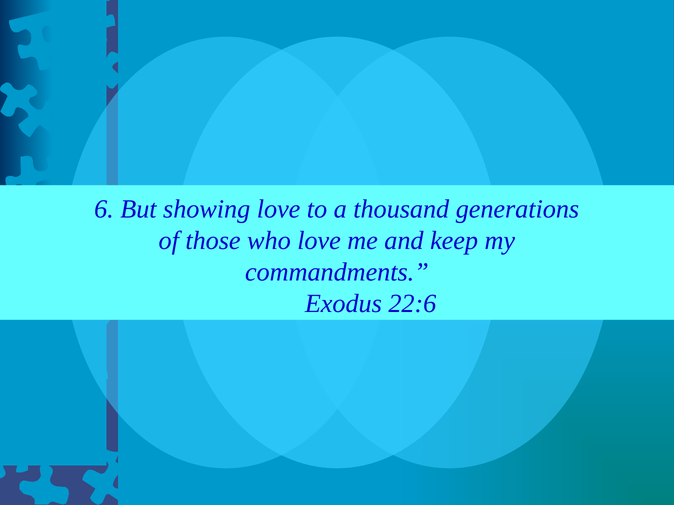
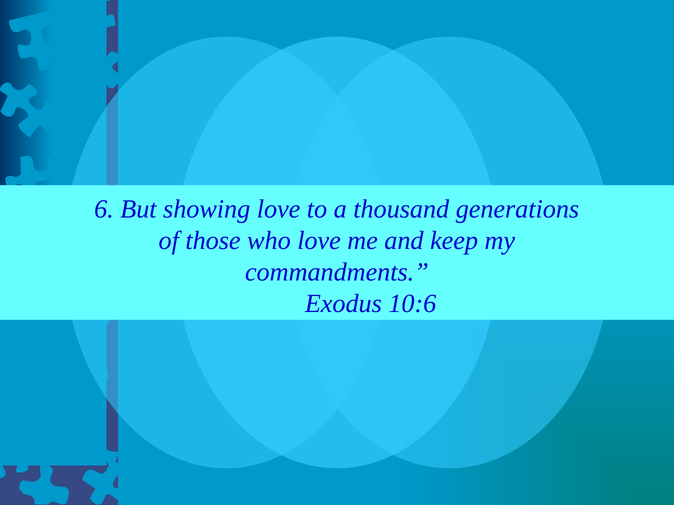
22:6: 22:6 -> 10:6 (412, 304)
